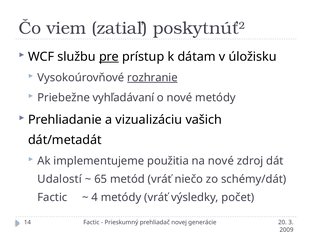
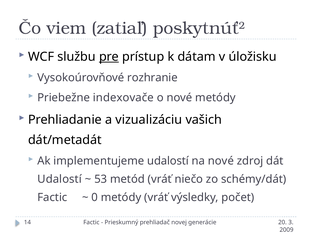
rozhranie underline: present -> none (152, 78)
vyhľadávaní: vyhľadávaní -> indexovače (123, 98)
implementujeme použitia: použitia -> udalostí (168, 161)
65: 65 -> 53 (101, 179)
4: 4 -> 0 (95, 197)
